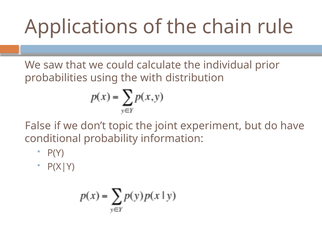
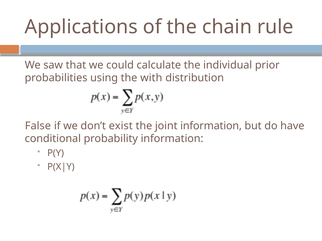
topic: topic -> exist (121, 126)
joint experiment: experiment -> information (211, 126)
